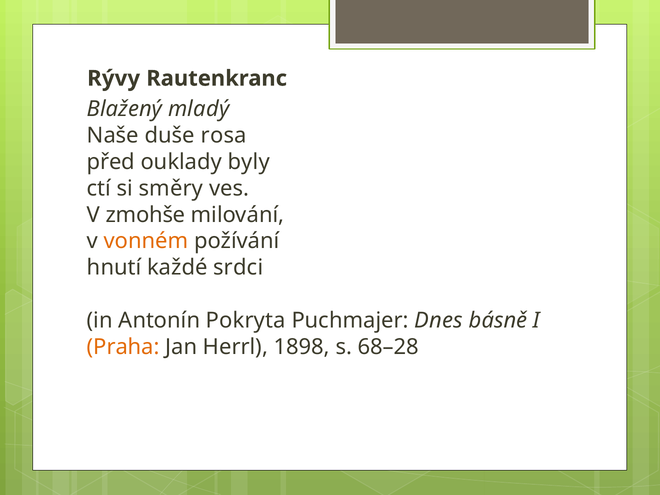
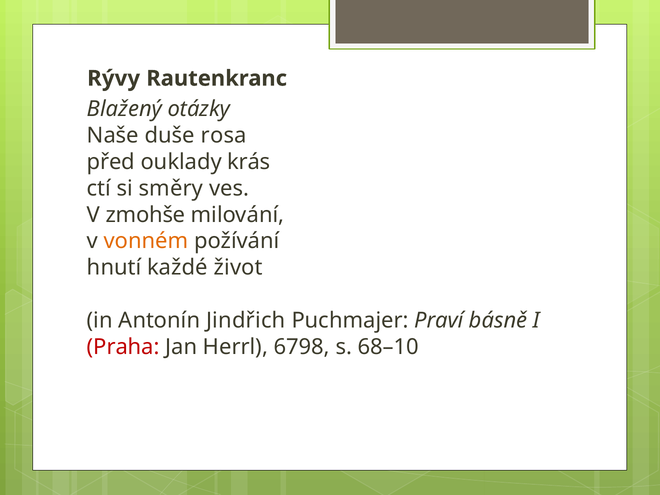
mladý: mladý -> otázky (199, 109)
byly: byly -> krás (249, 162)
srdci: srdci -> život (238, 268)
Pokryta: Pokryta -> Jindřich (246, 320)
Dnes: Dnes -> Praví (439, 320)
Praha colour: orange -> red (123, 347)
1898: 1898 -> 6798 (302, 347)
68–28: 68–28 -> 68–10 (388, 347)
